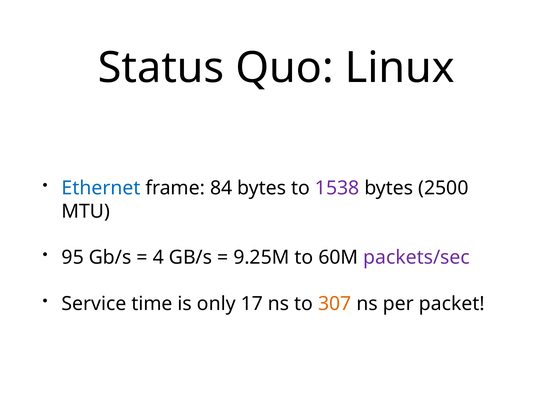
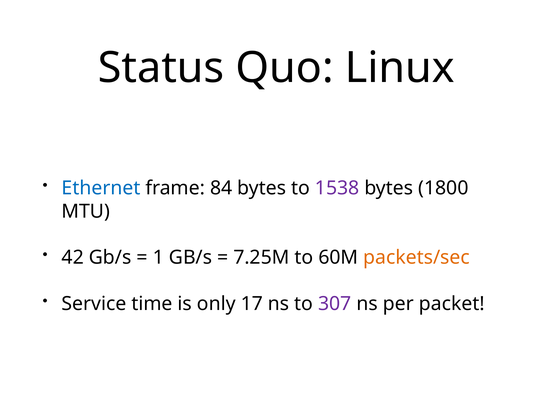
2500: 2500 -> 1800 (443, 188)
95: 95 -> 42 (73, 257)
4: 4 -> 1 (158, 257)
9.25M: 9.25M -> 7.25M (261, 257)
packets/sec colour: purple -> orange (417, 257)
307 colour: orange -> purple (335, 303)
